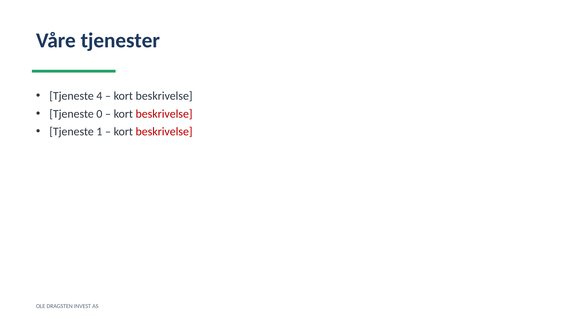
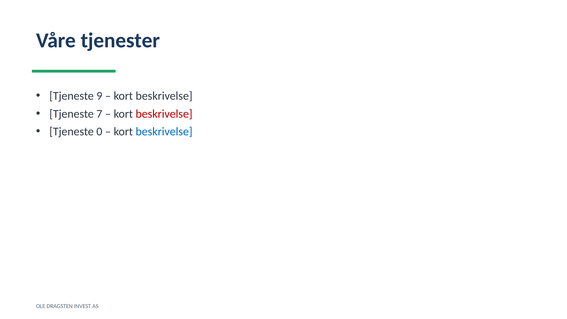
4: 4 -> 9 (99, 96)
0: 0 -> 7 (99, 114)
1: 1 -> 0 (99, 131)
beskrivelse colour: red -> blue (164, 131)
